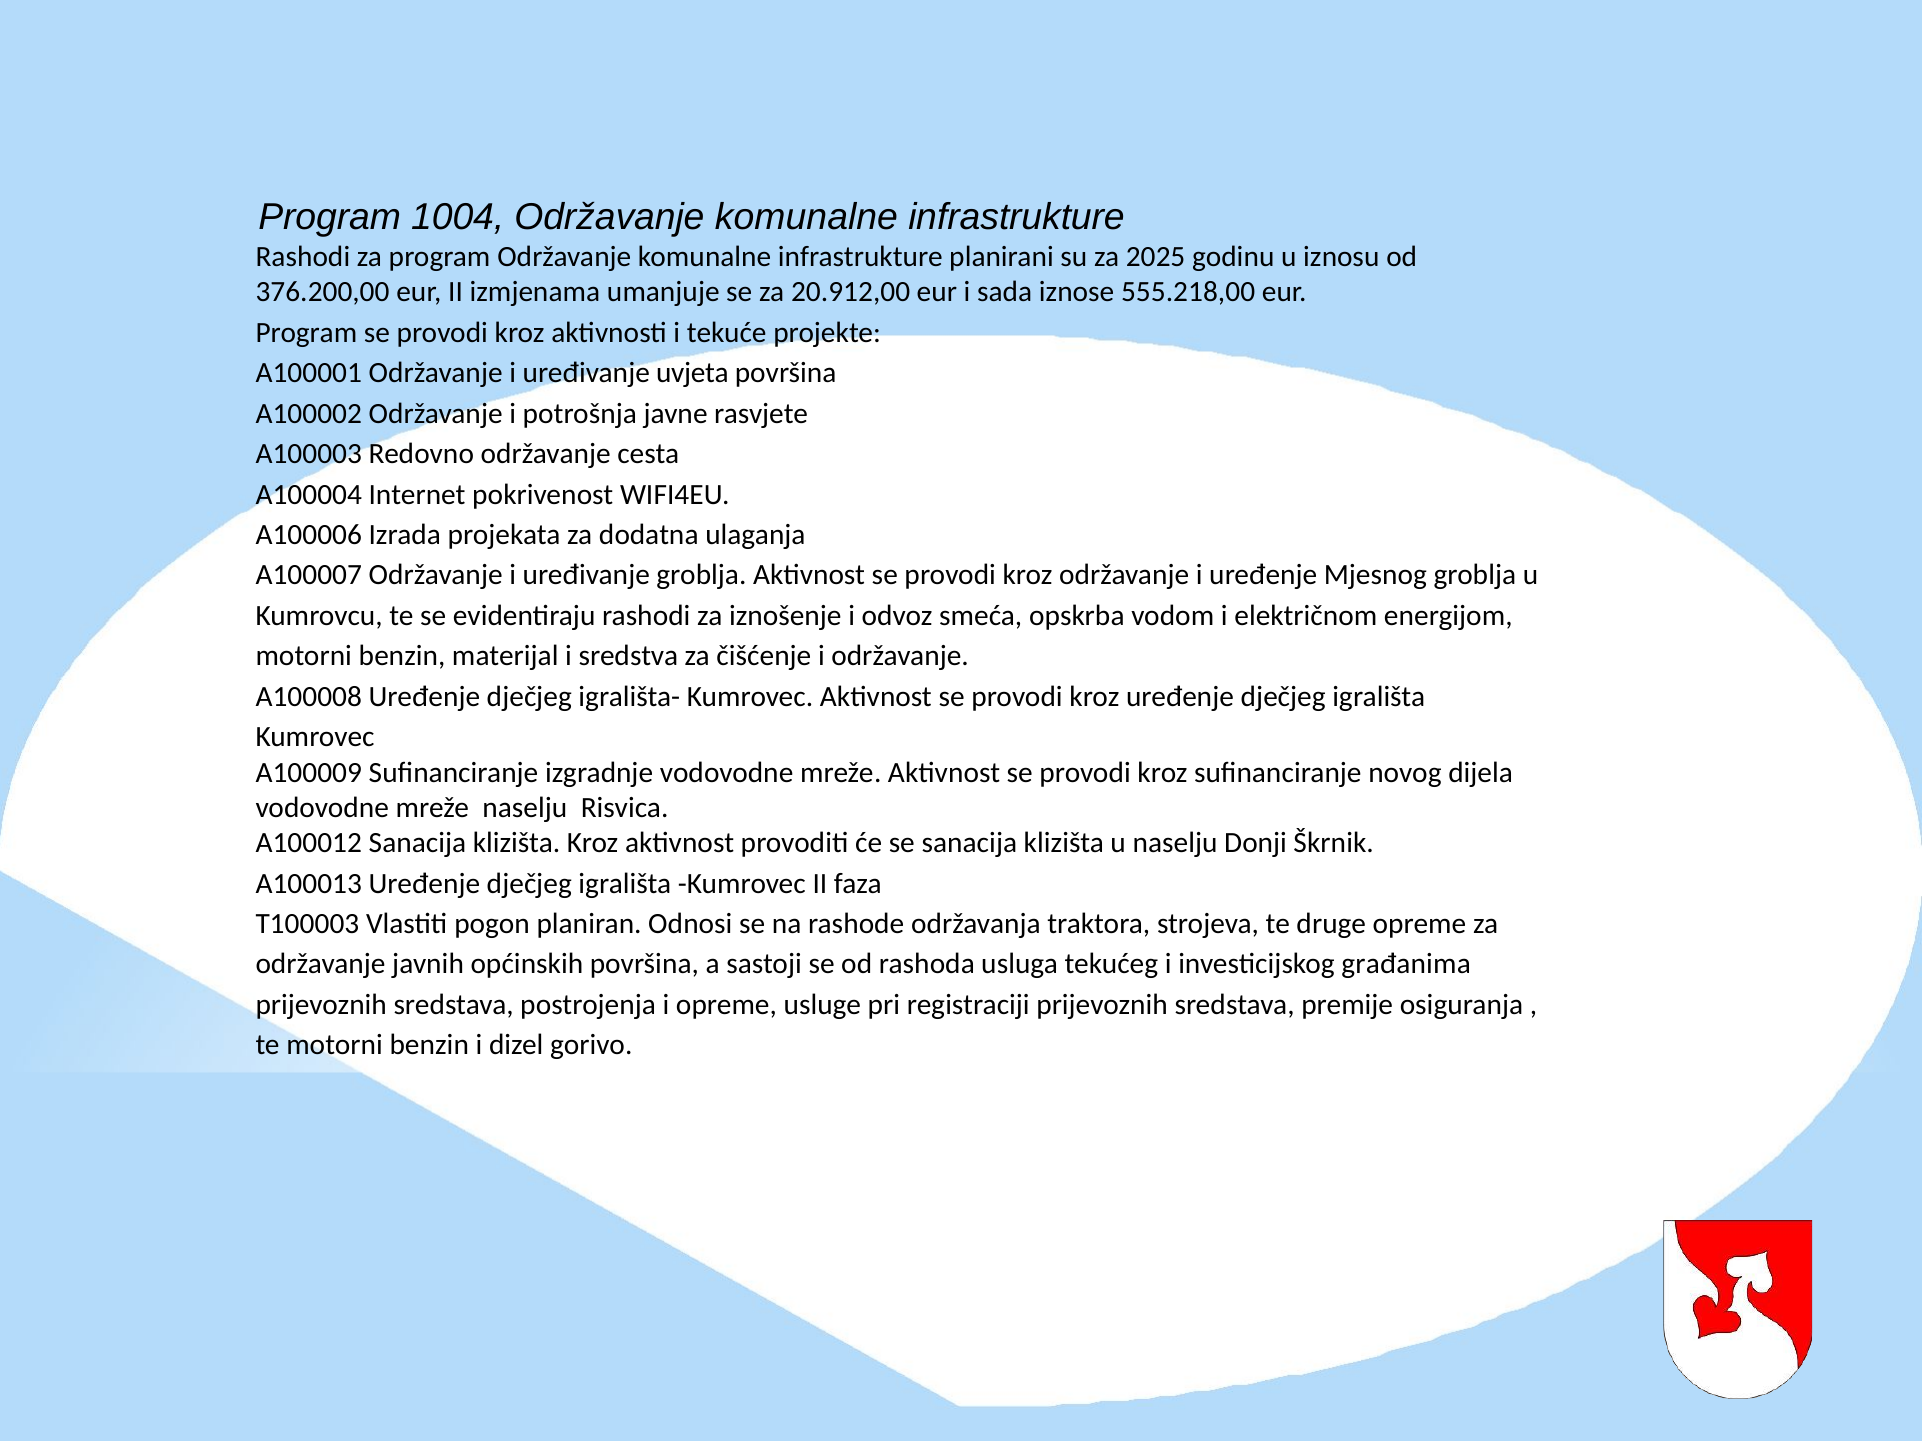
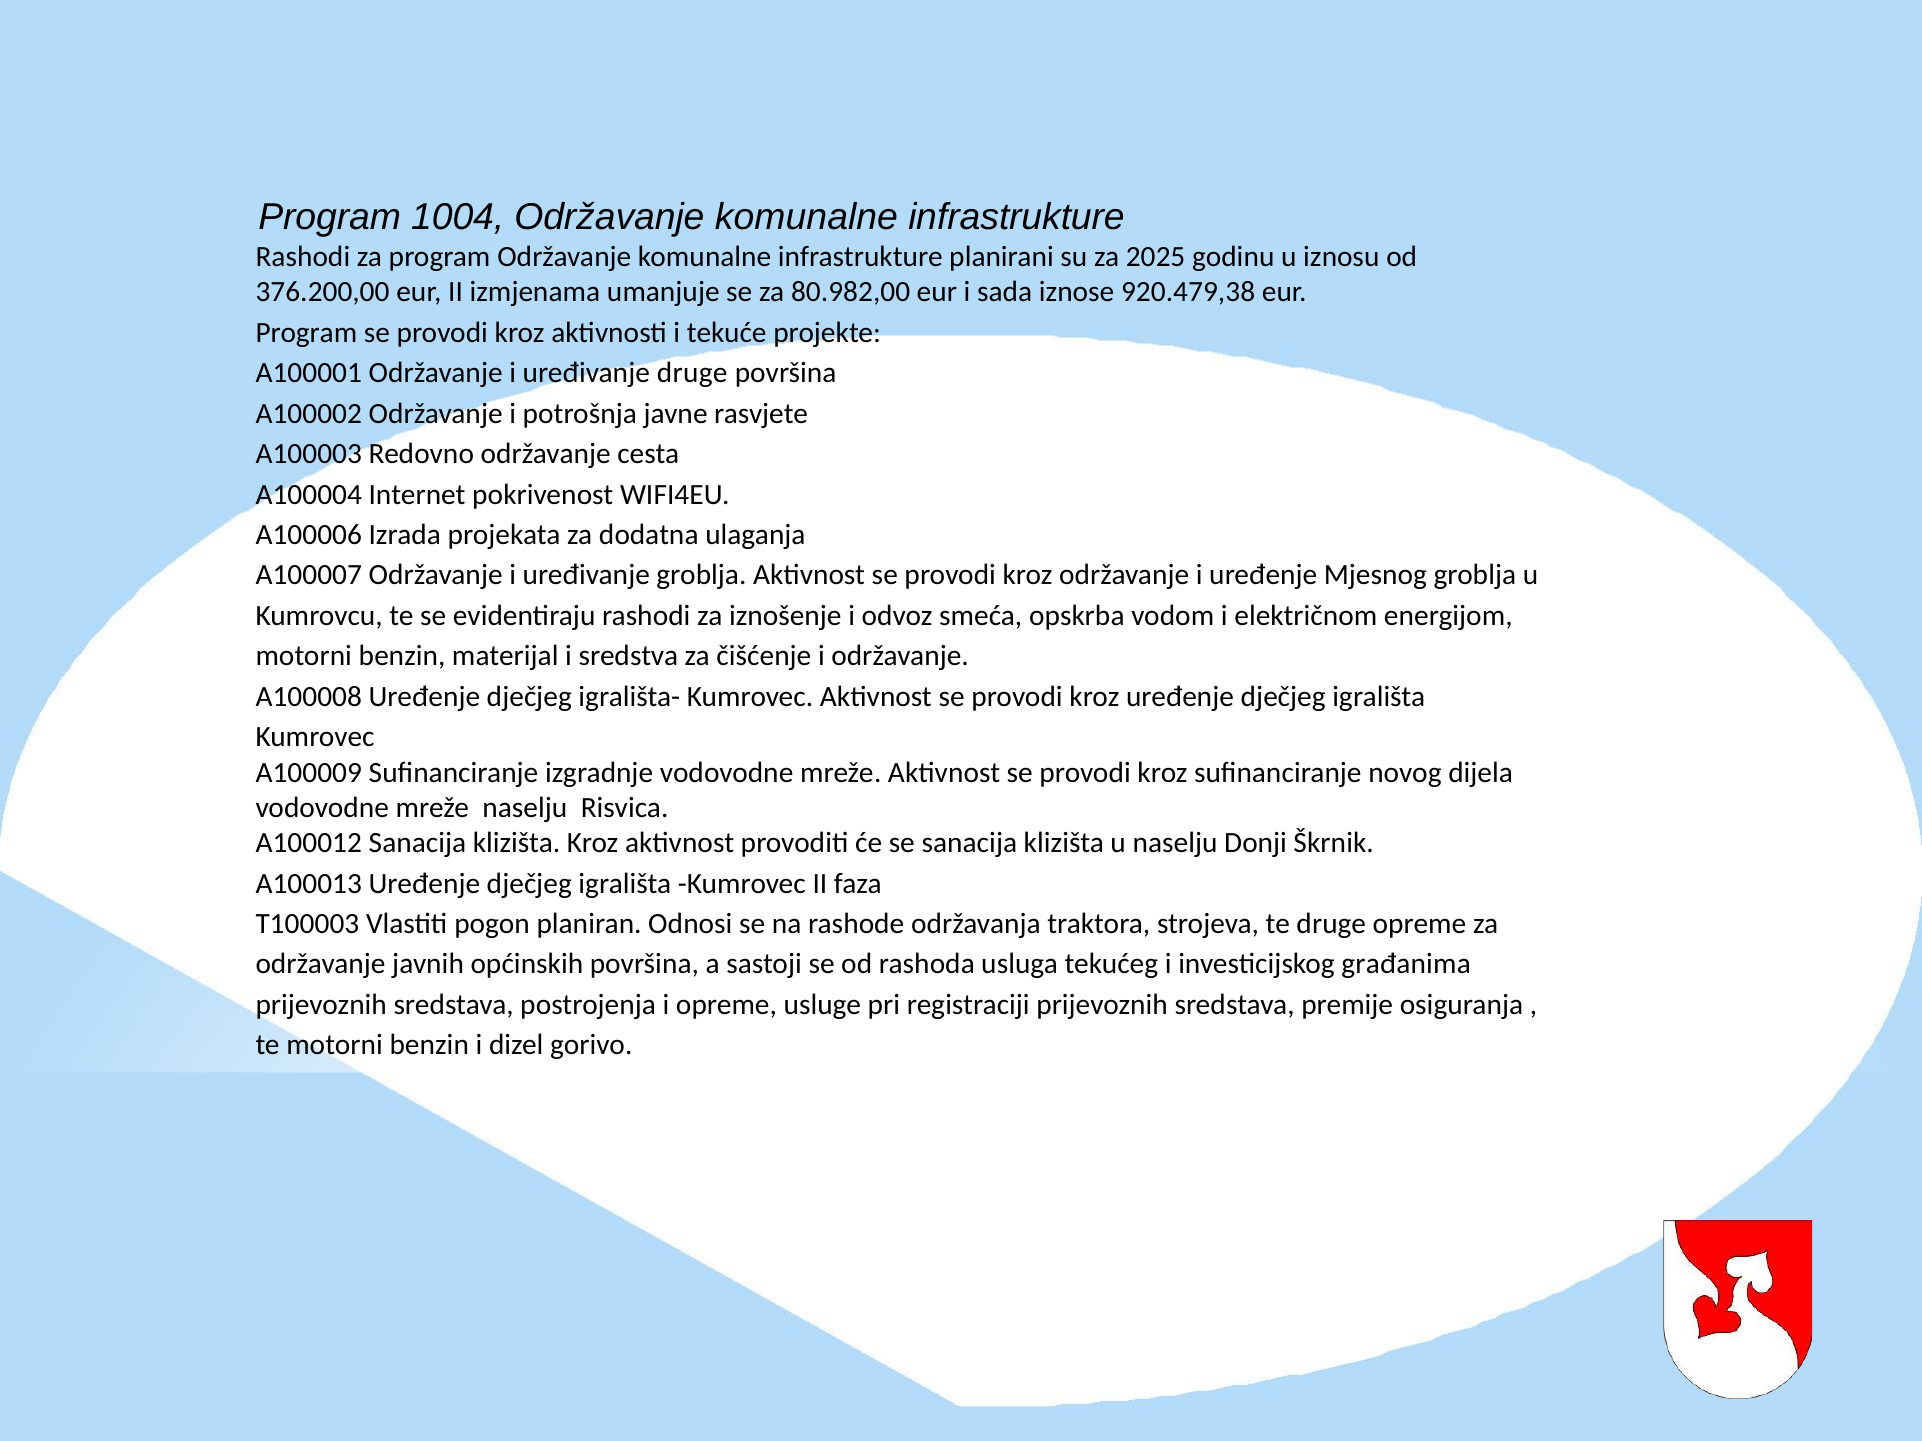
20.912,00: 20.912,00 -> 80.982,00 (851, 292)
555.218,00: 555.218,00 -> 920.479,38 (1188, 292)
uređivanje uvjeta: uvjeta -> druge (692, 373)
